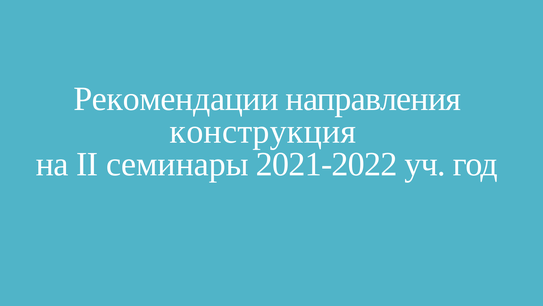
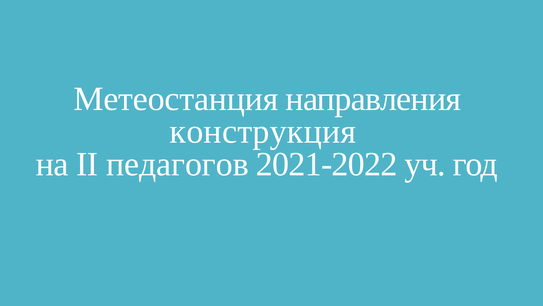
Рекомендации: Рекомендации -> Метеостанция (176, 99)
семинары: семинары -> педагогов (177, 164)
